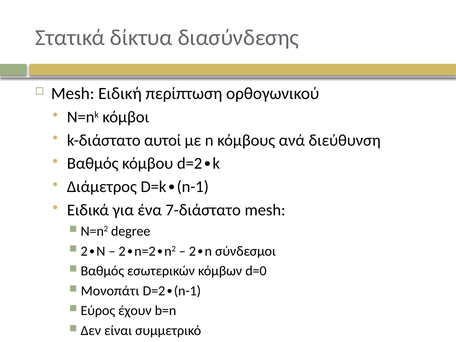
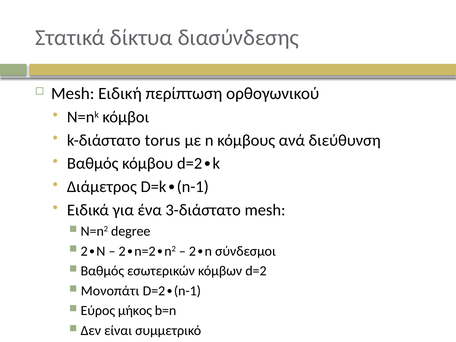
αυτοί: αυτοί -> torus (163, 140)
7-διάστατο: 7-διάστατο -> 3-διάστατο (203, 210)
κόμβων d=0: d=0 -> d=2 (256, 271)
έχουν: έχουν -> μήκος (135, 311)
